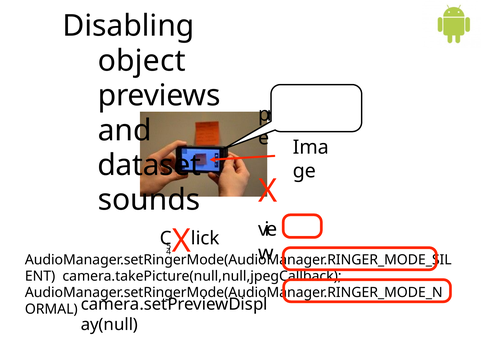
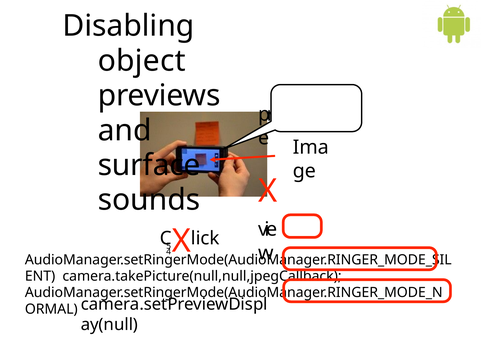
dataset: dataset -> surface (149, 165)
